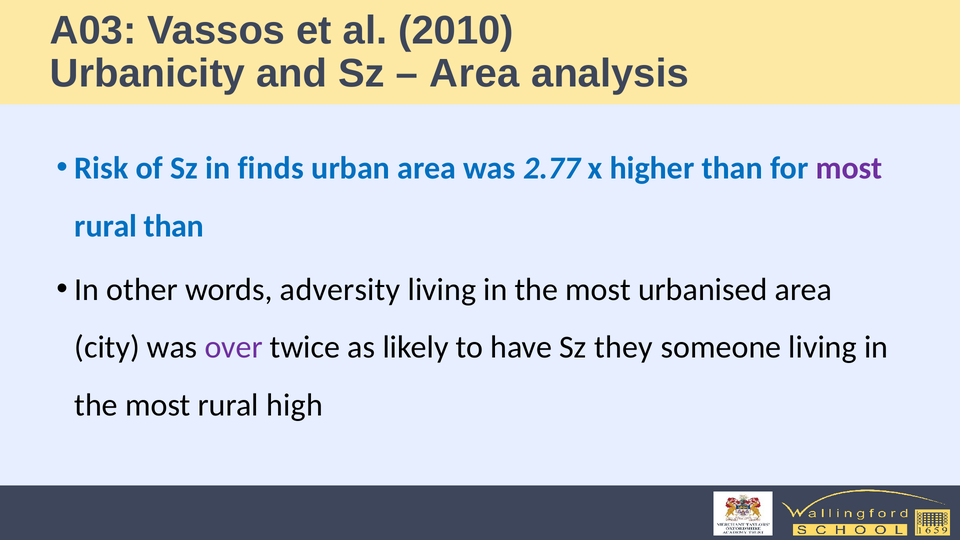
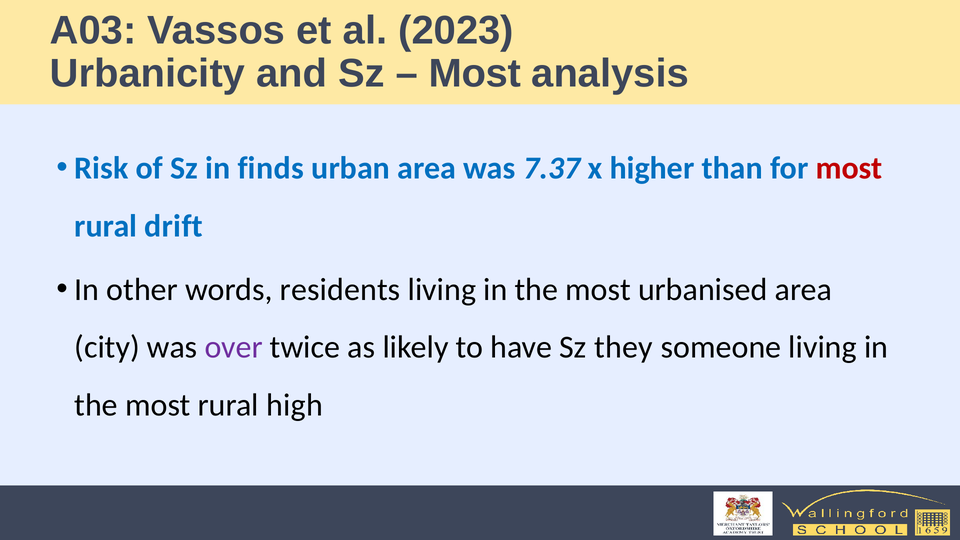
2010: 2010 -> 2023 (456, 30)
Area: Area -> Most (475, 73)
2.77: 2.77 -> 7.37 (552, 168)
most colour: purple -> red (849, 168)
rural than: than -> drift (174, 226)
adversity: adversity -> residents (340, 290)
